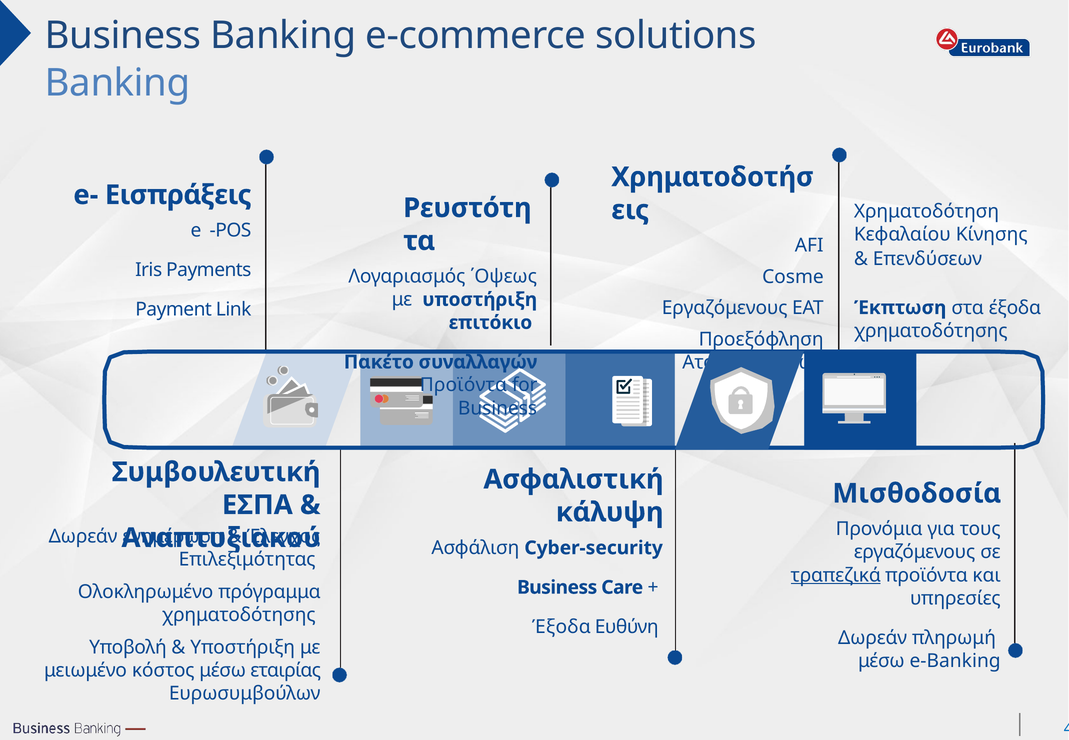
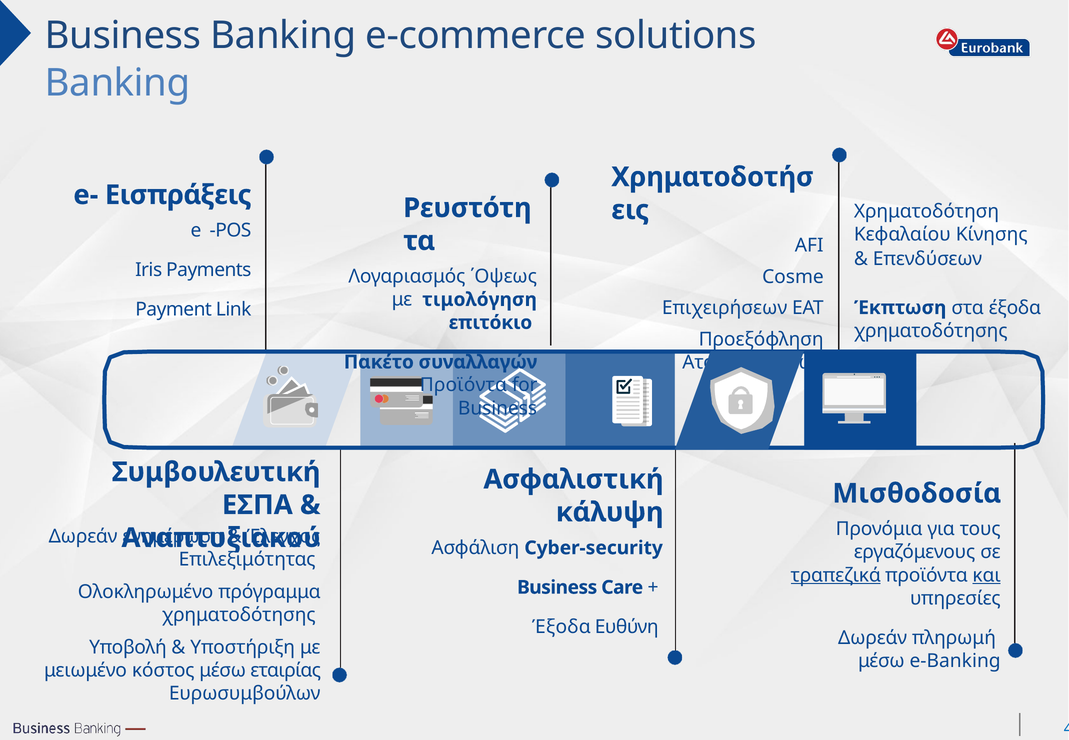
με υποστήριξη: υποστήριξη -> τιμολόγηση (480, 300)
Εργαζόμενους: Εργαζόμενους -> Επιχειρήσεων (725, 308)
και underline: none -> present (987, 575)
